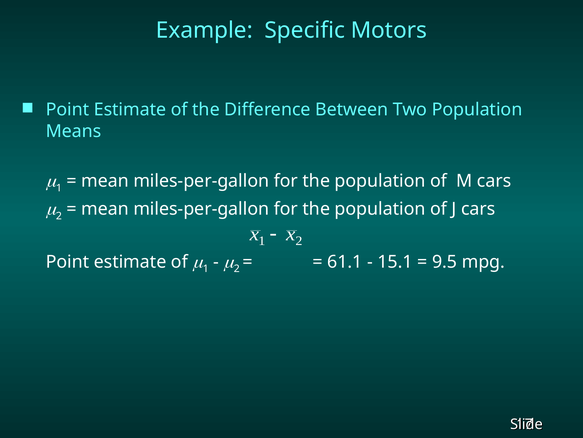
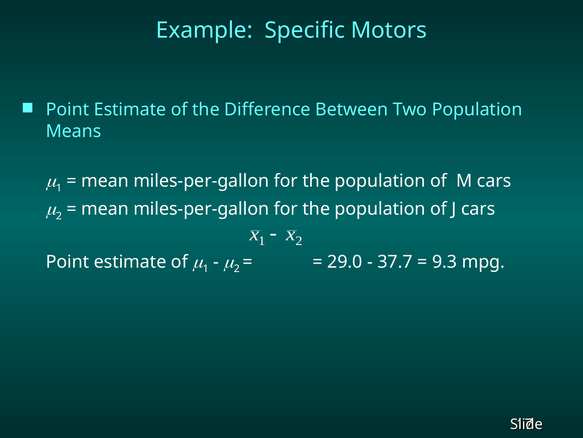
61.1: 61.1 -> 29.0 (345, 261)
15.1: 15.1 -> 37.7 (395, 261)
9.5: 9.5 -> 9.3 (445, 261)
